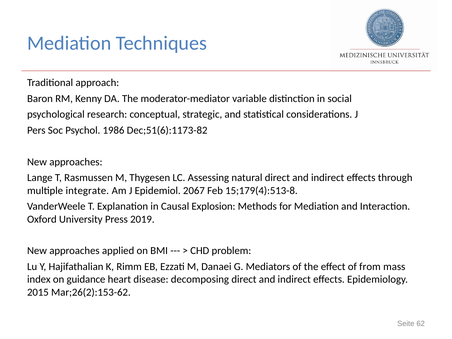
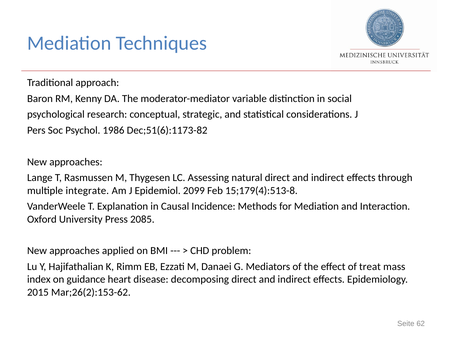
2067: 2067 -> 2099 (194, 191)
Explosion: Explosion -> Incidence (214, 206)
2019: 2019 -> 2085 (142, 219)
from: from -> treat (370, 267)
